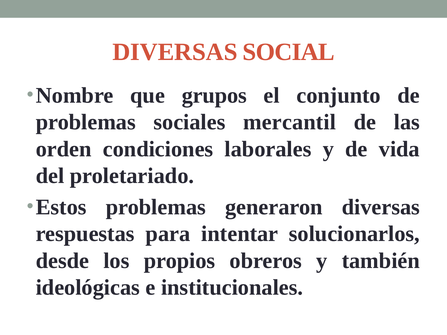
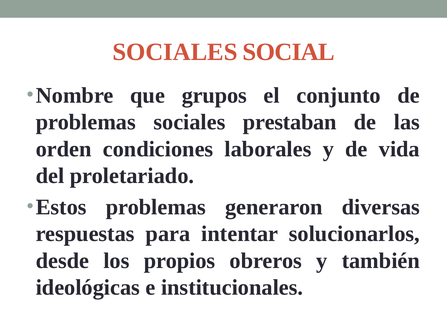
DIVERSAS: DIVERSAS -> SOCIALES (175, 52)
mercantil: mercantil -> prestaban (290, 122)
